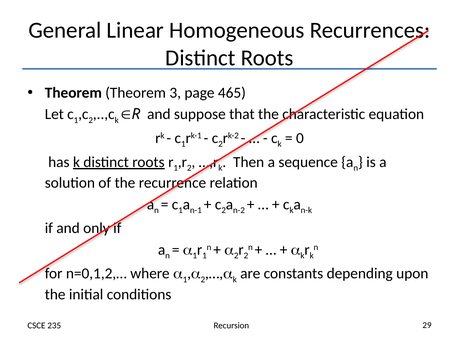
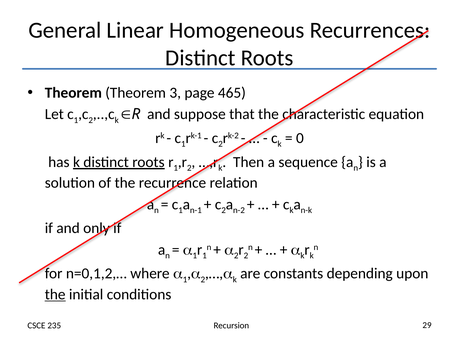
the underline: none -> present (55, 295)
